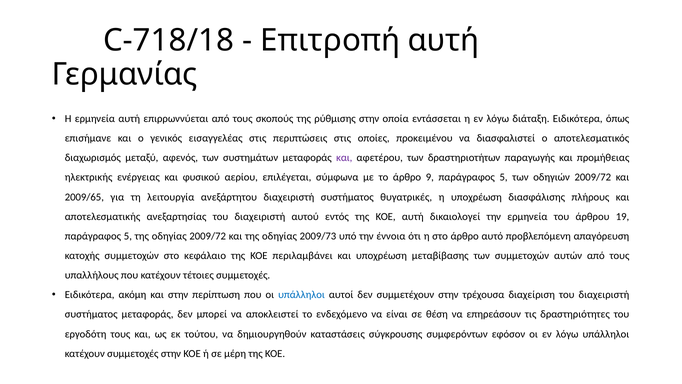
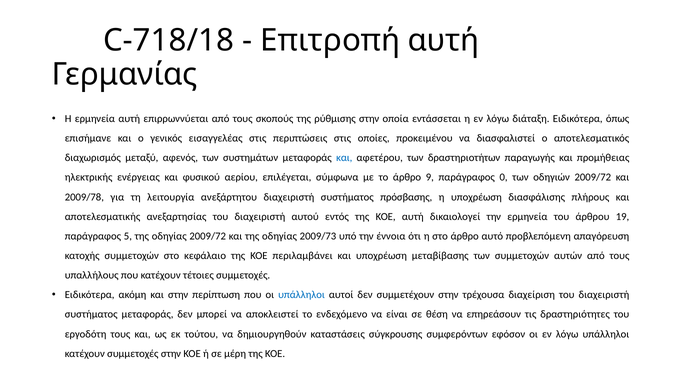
και colour: purple -> blue (344, 158)
9 παράγραφος 5: 5 -> 0 (504, 177)
2009/65: 2009/65 -> 2009/78 (84, 197)
θυγατρικές: θυγατρικές -> πρόσβασης (406, 197)
